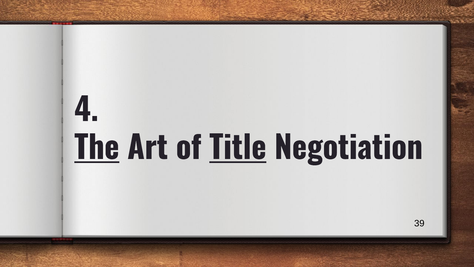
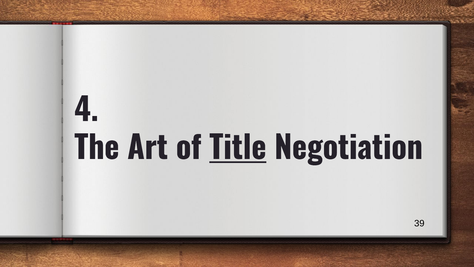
The underline: present -> none (97, 148)
